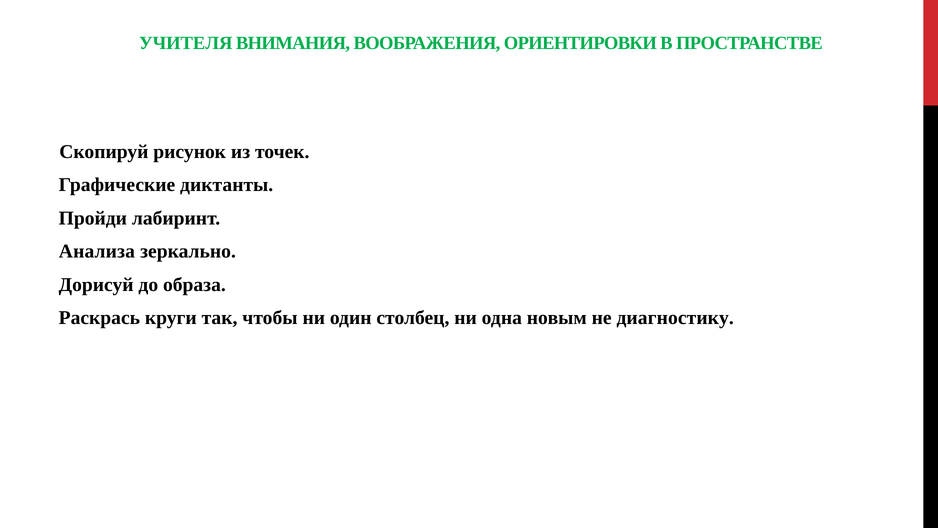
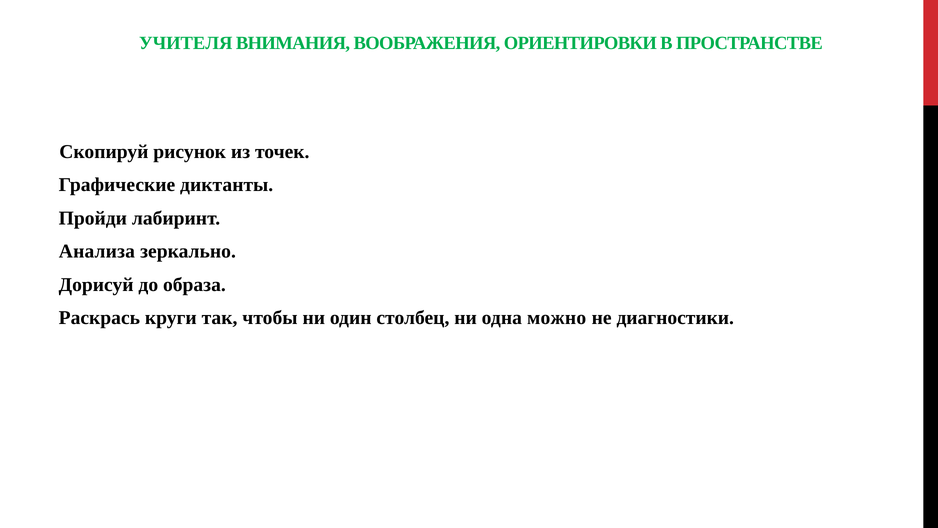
новым: новым -> можно (557, 318)
диагностику: диагностику -> диагностики (675, 318)
